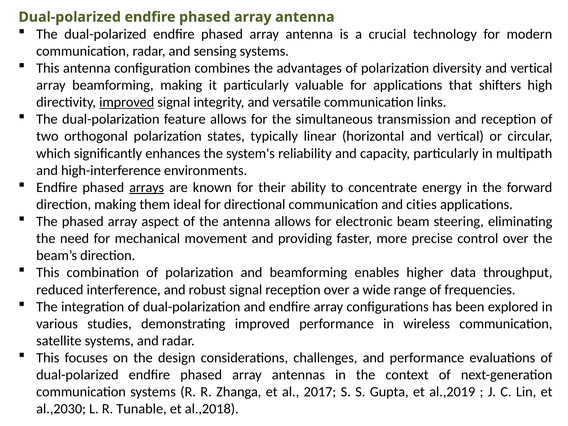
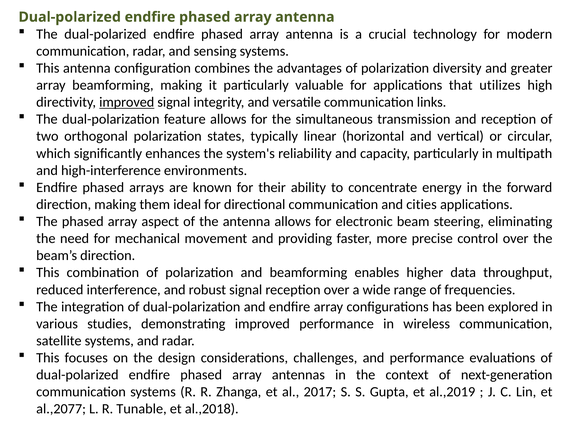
diversity and vertical: vertical -> greater (532, 68)
shifters: shifters -> utilizes (500, 85)
arrays underline: present -> none (147, 187)
al.,2030: al.,2030 -> al.,2077 (61, 409)
